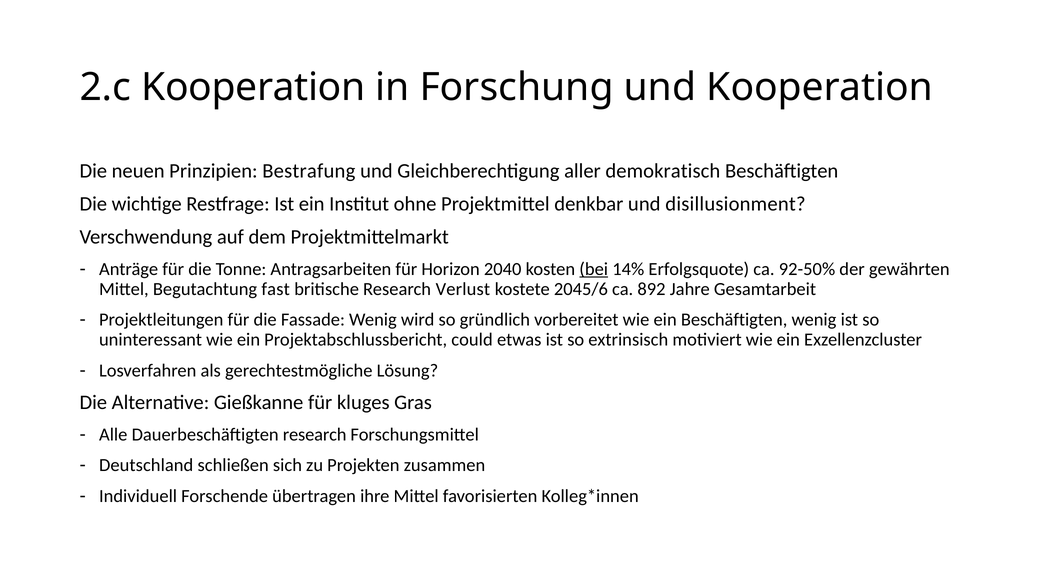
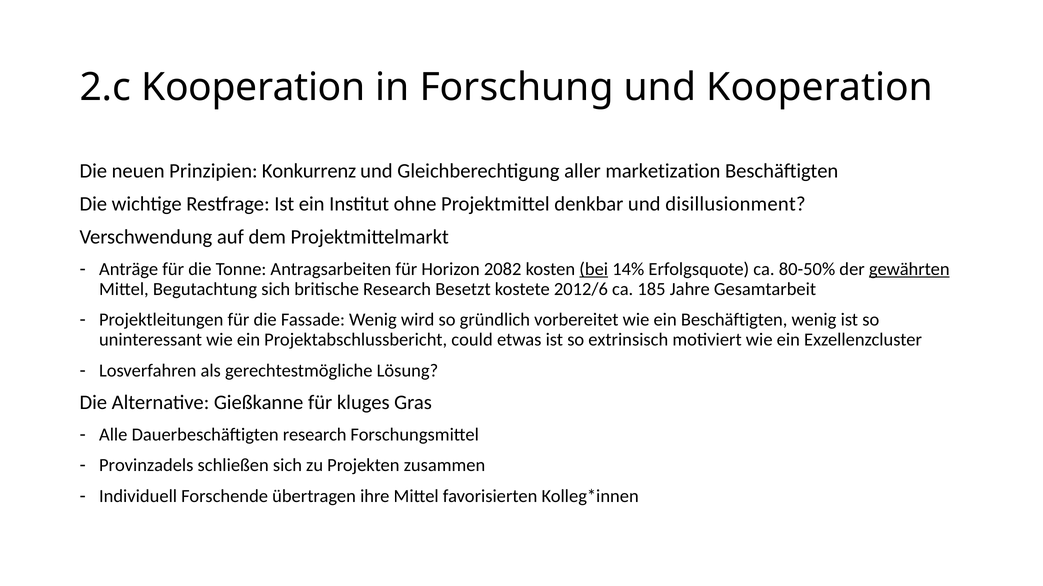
Bestrafung: Bestrafung -> Konkurrenz (309, 171)
demokratisch: demokratisch -> marketization (663, 171)
2040: 2040 -> 2082 (503, 269)
92-50%: 92-50% -> 80-50% (807, 269)
gewährten underline: none -> present (909, 269)
Begutachtung fast: fast -> sich (276, 289)
Verlust: Verlust -> Besetzt (463, 289)
2045/6: 2045/6 -> 2012/6 (581, 289)
892: 892 -> 185 (652, 289)
Deutschland: Deutschland -> Provinzadels (146, 466)
